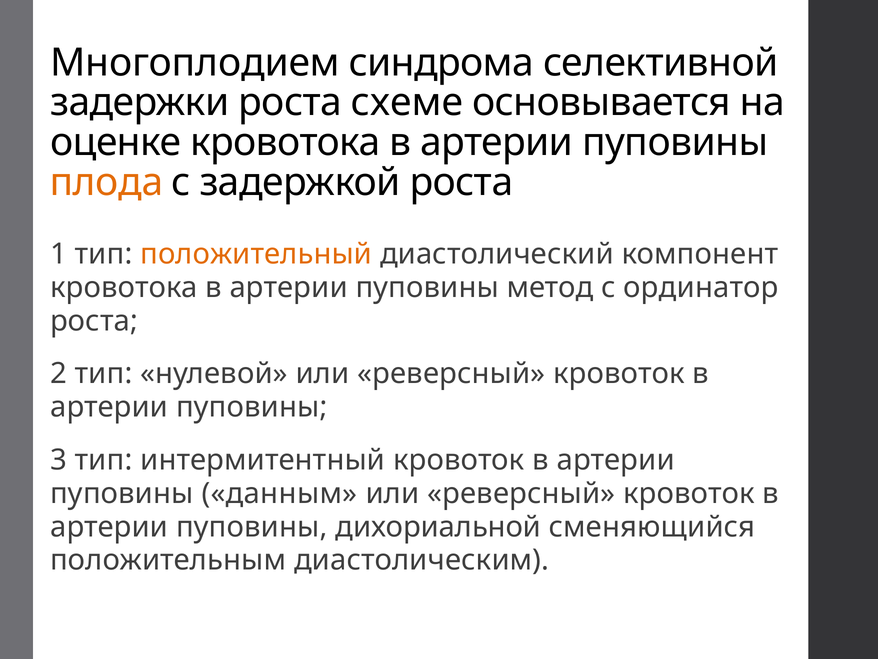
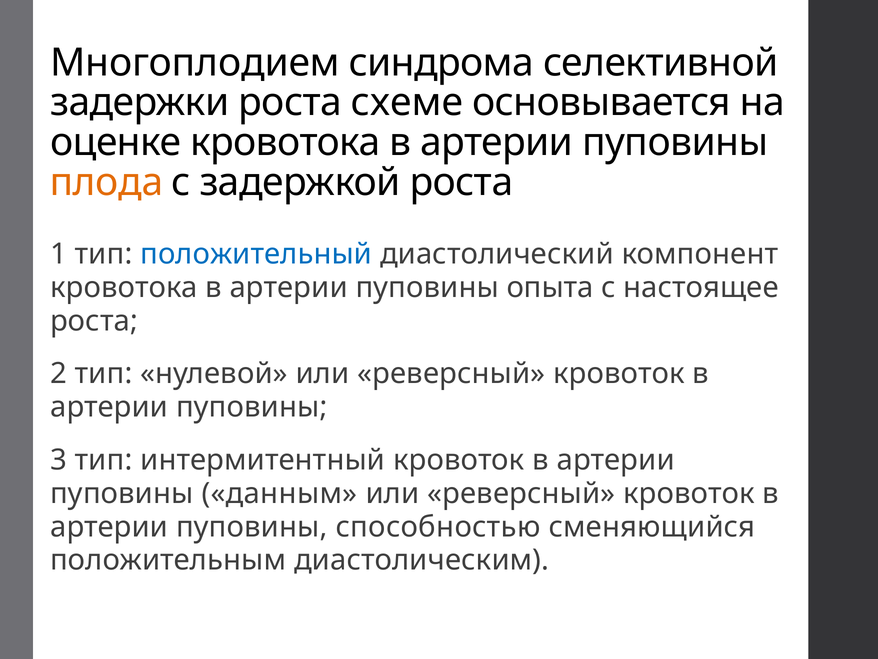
положительный colour: orange -> blue (256, 254)
метод: метод -> опыта (550, 287)
ординатор: ординатор -> настоящее (701, 287)
дихориальной: дихориальной -> способностью (438, 526)
